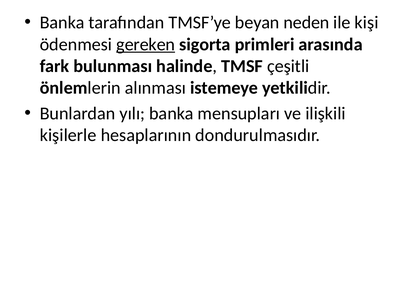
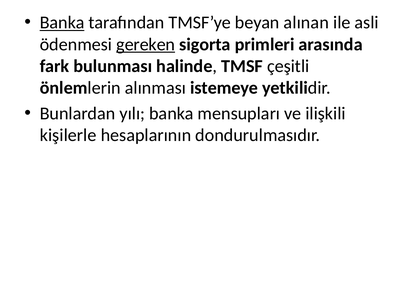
Banka underline: none -> present (62, 23)
neden: neden -> alınan (306, 23)
kişi: kişi -> asli (367, 23)
